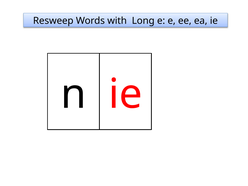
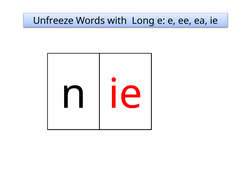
Resweep: Resweep -> Unfreeze (53, 21)
